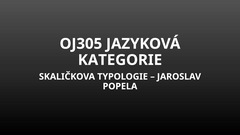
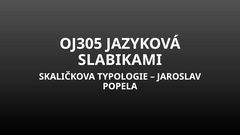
KATEGORIE: KATEGORIE -> SLABIKAMI (120, 60)
